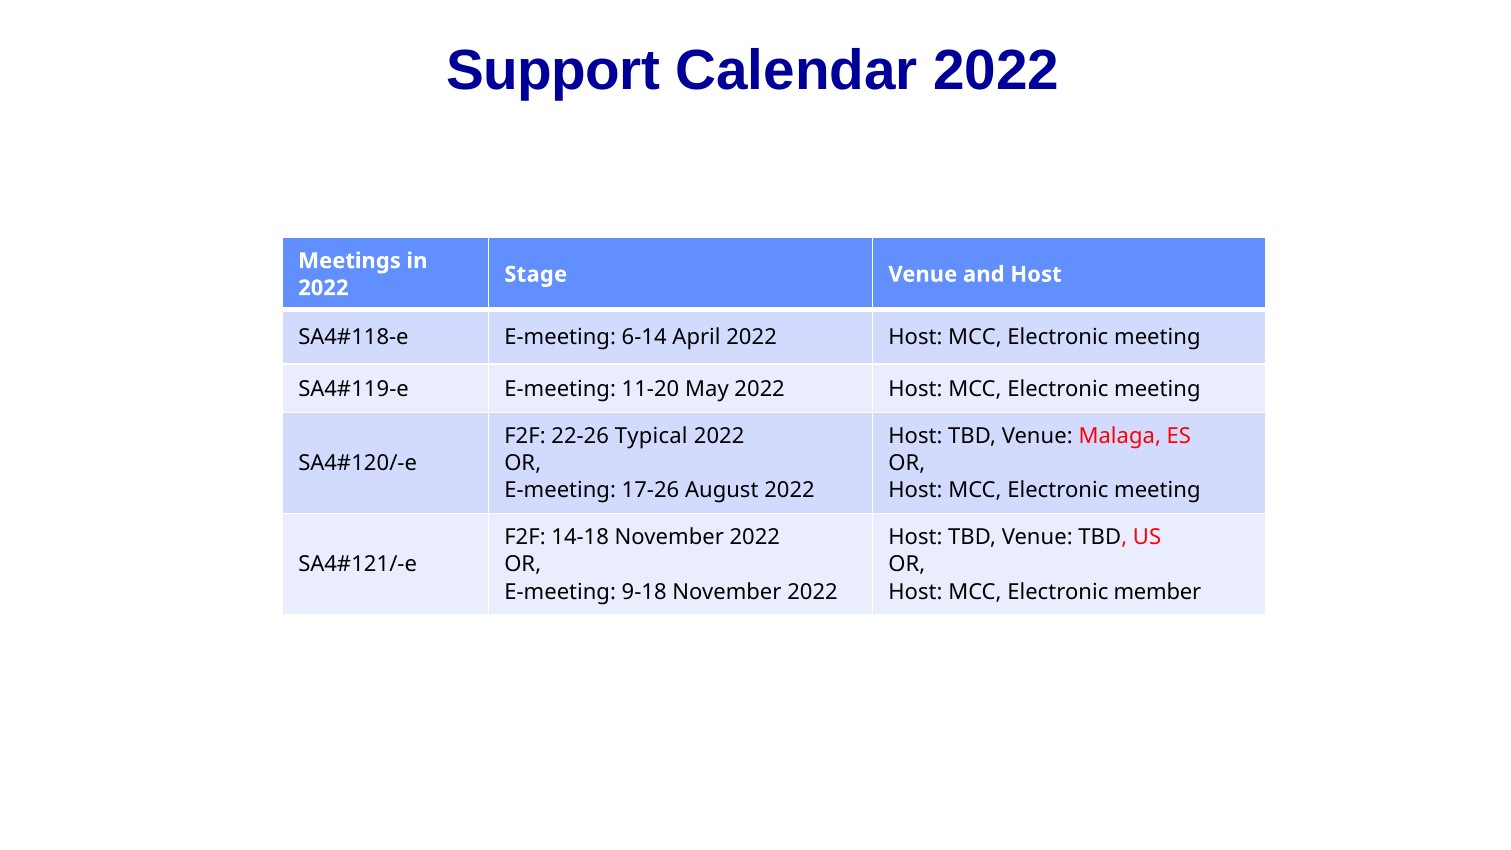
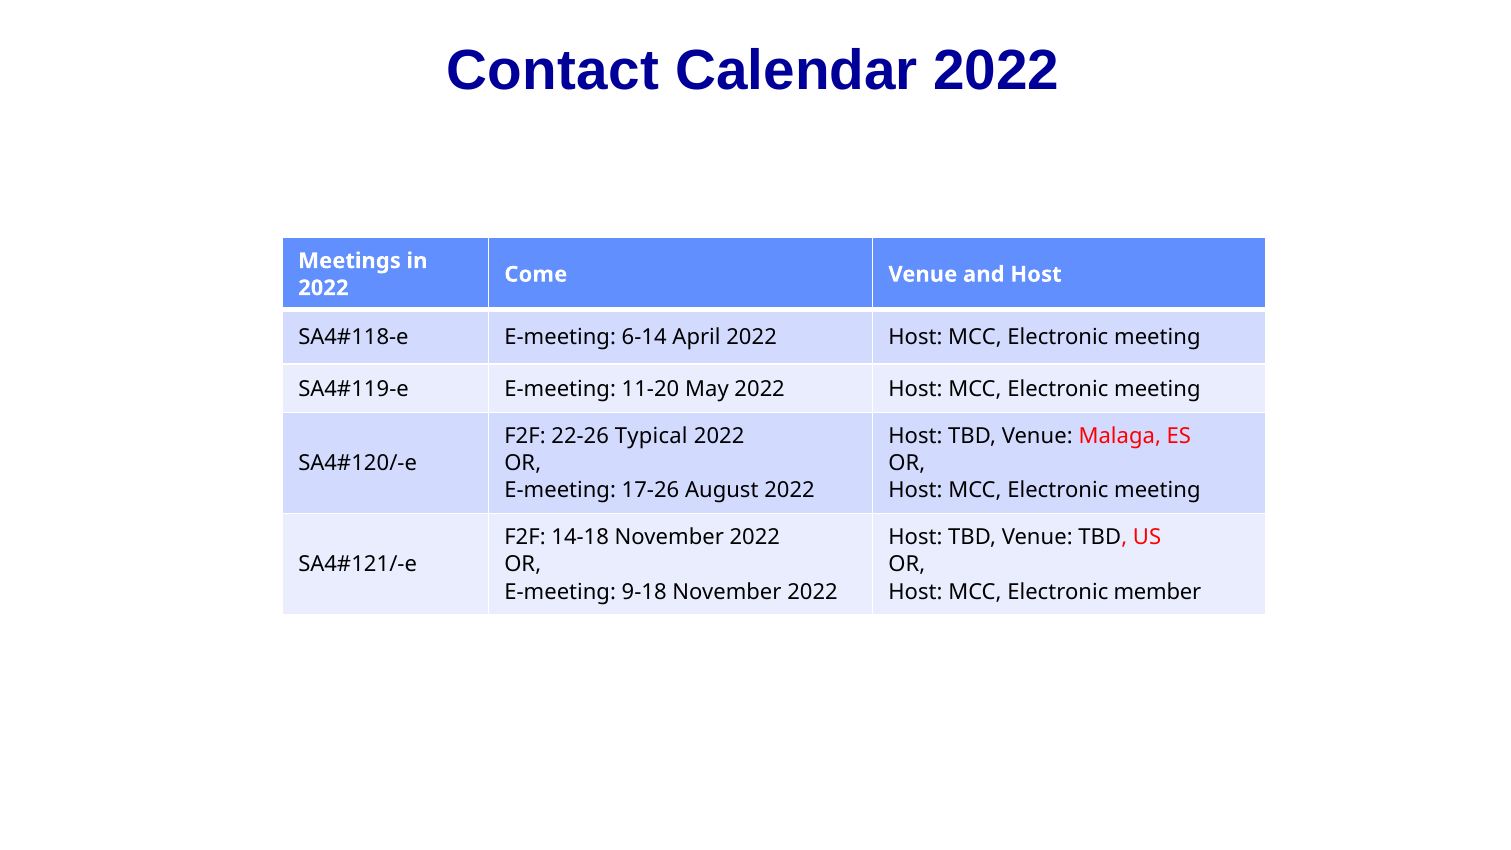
Support: Support -> Contact (553, 70)
Stage: Stage -> Come (536, 274)
